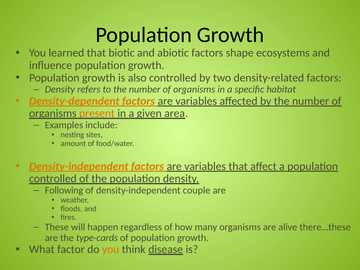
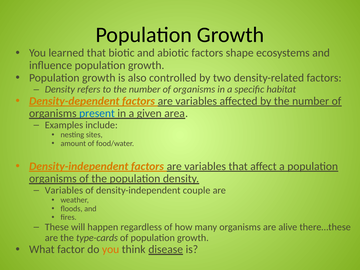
present colour: orange -> blue (97, 113)
controlled: controlled -> organisms (53, 179)
Following: Following -> Variables (64, 190)
